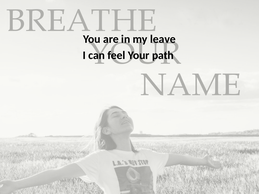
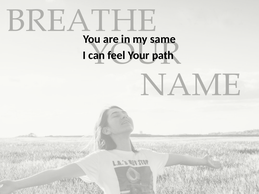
leave: leave -> same (163, 39)
